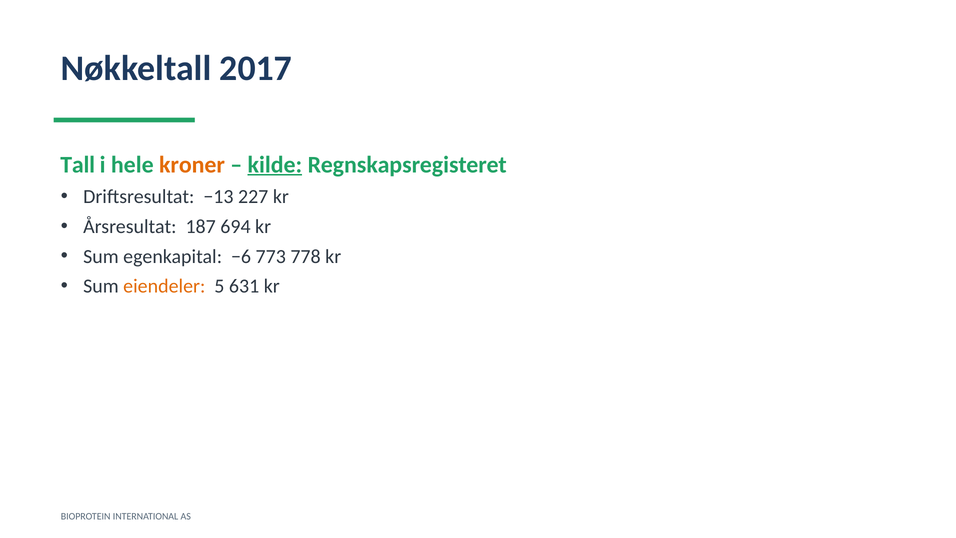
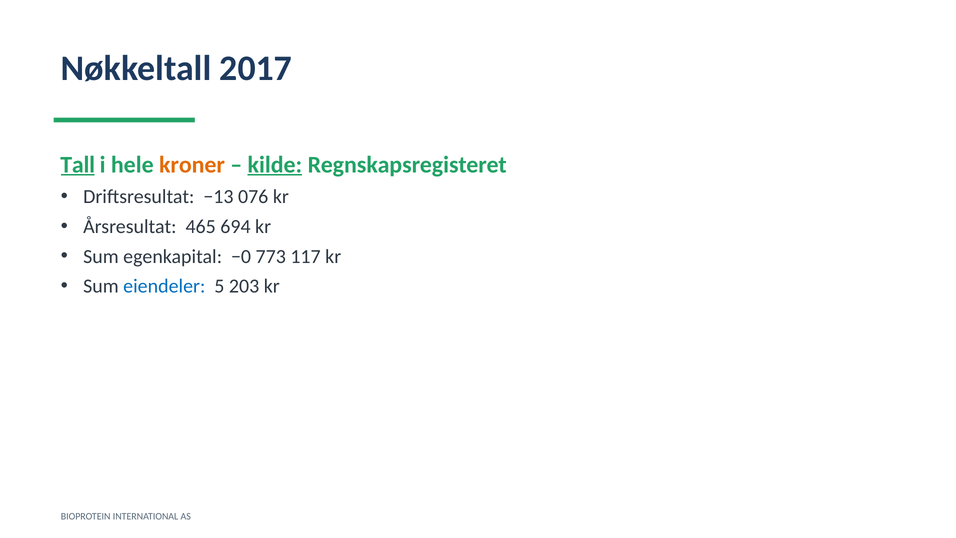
Tall underline: none -> present (78, 165)
227: 227 -> 076 (253, 197)
187: 187 -> 465 (201, 226)
−6: −6 -> −0 (241, 256)
778: 778 -> 117 (306, 256)
eiendeler colour: orange -> blue (164, 286)
631: 631 -> 203 (244, 286)
